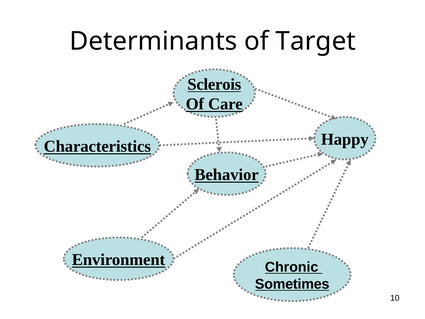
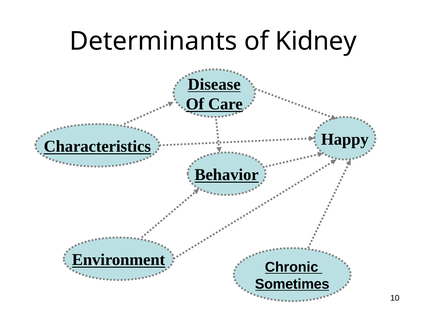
Target: Target -> Kidney (316, 41)
Sclerois: Sclerois -> Disease (214, 84)
